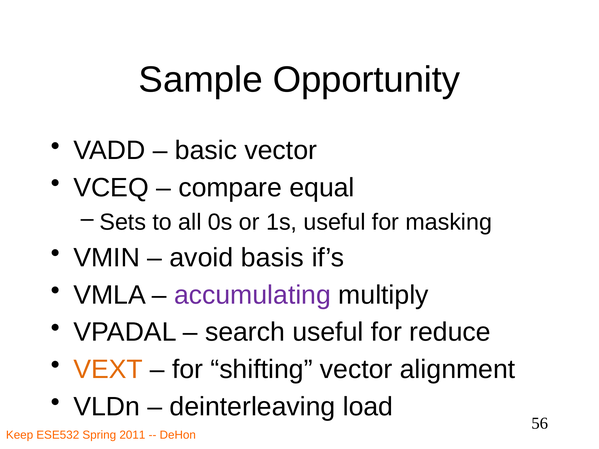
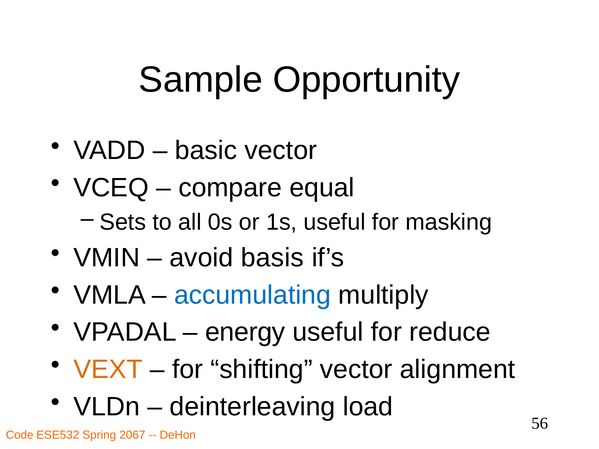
accumulating colour: purple -> blue (252, 295)
search: search -> energy (245, 332)
Keep: Keep -> Code (20, 435)
2011: 2011 -> 2067 (132, 435)
